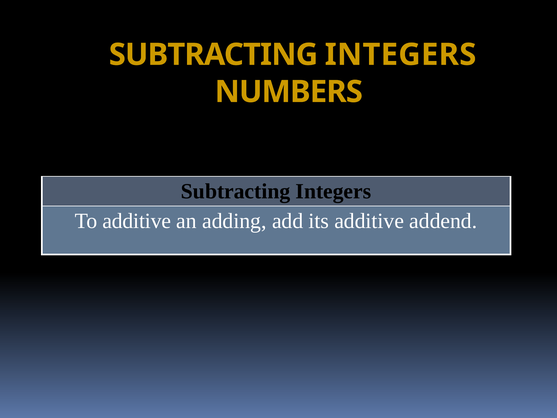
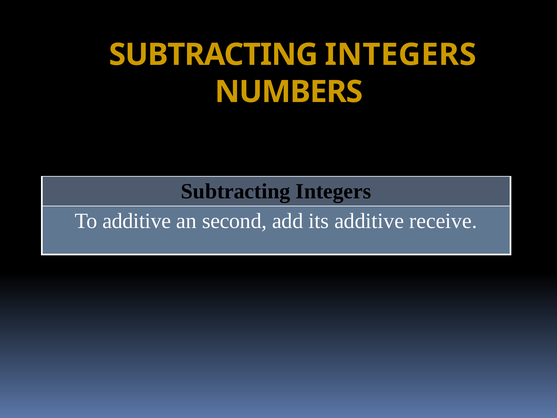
adding: adding -> second (234, 221)
addend: addend -> receive (443, 221)
